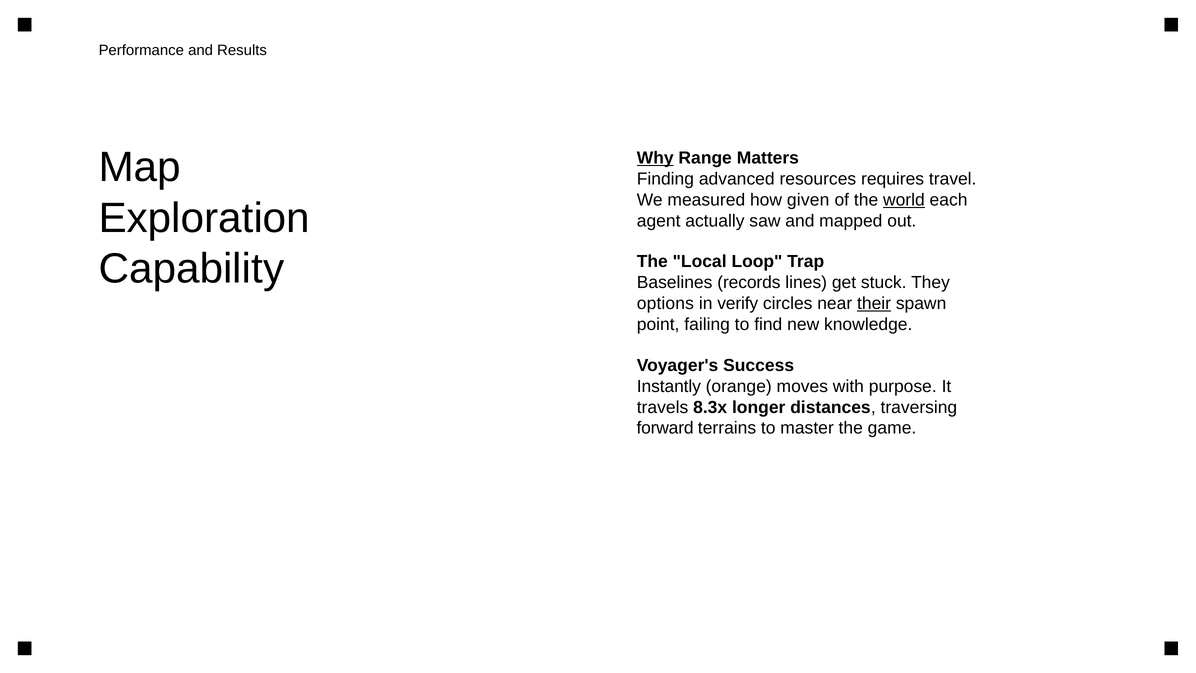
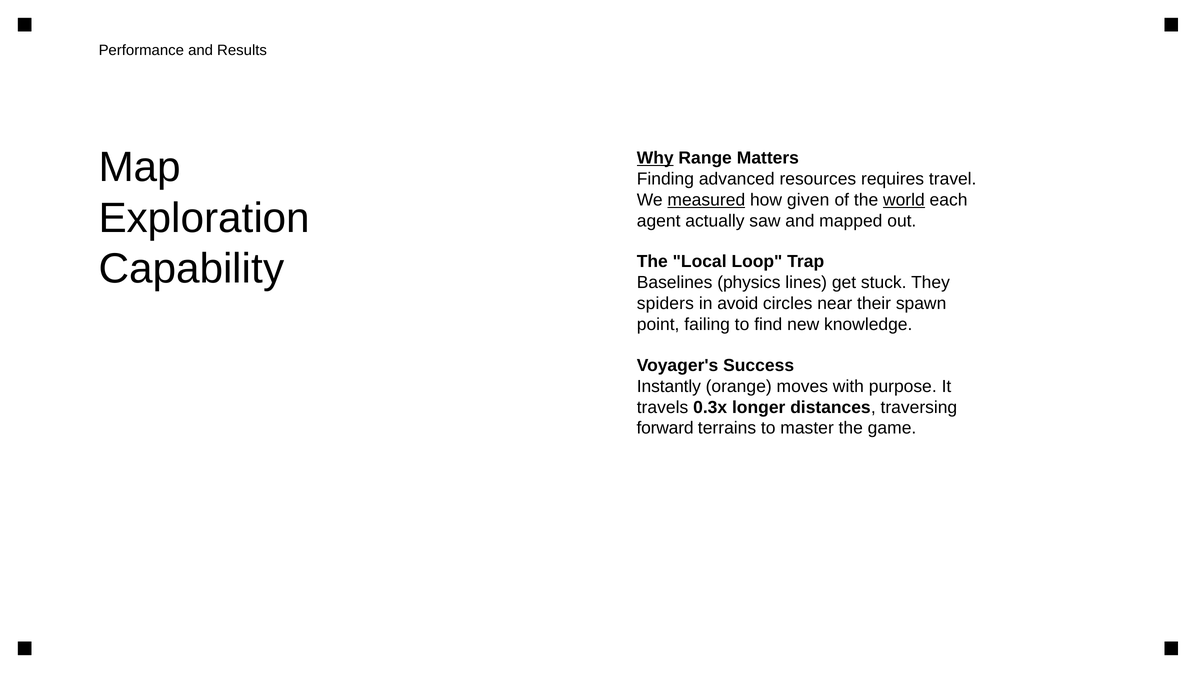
measured underline: none -> present (706, 200)
records: records -> physics (749, 282)
options: options -> spiders (665, 303)
verify: verify -> avoid (738, 303)
their underline: present -> none (874, 303)
8.3x: 8.3x -> 0.3x (710, 407)
